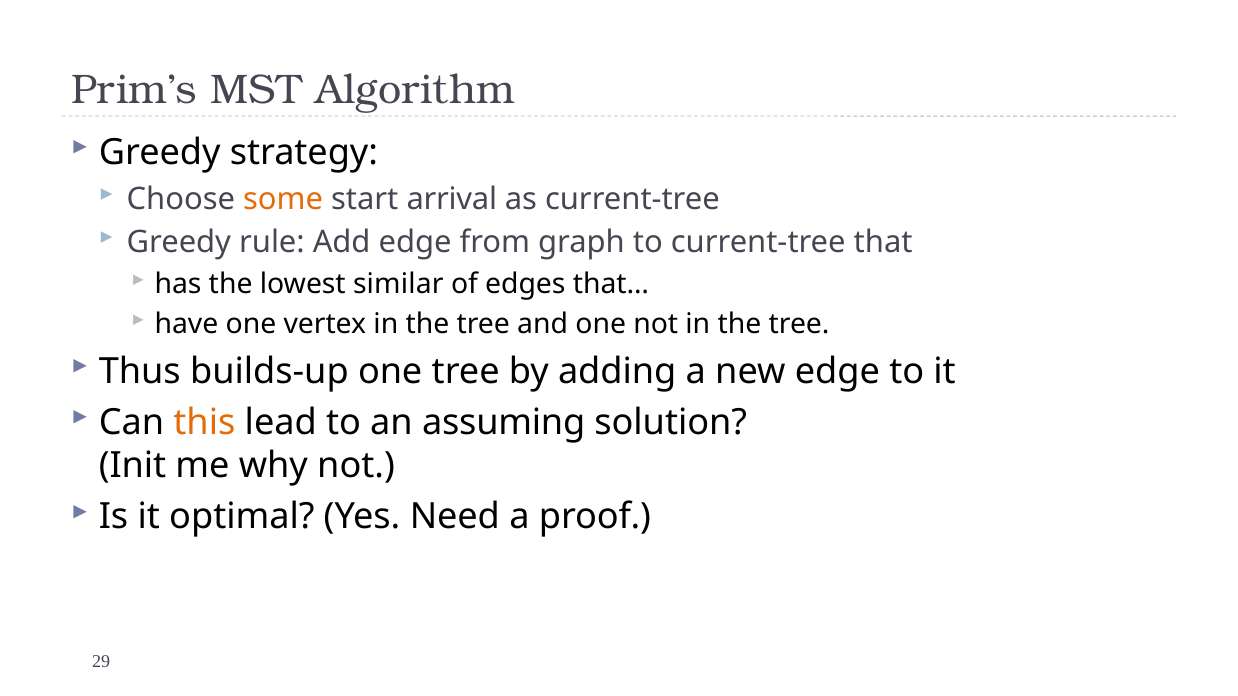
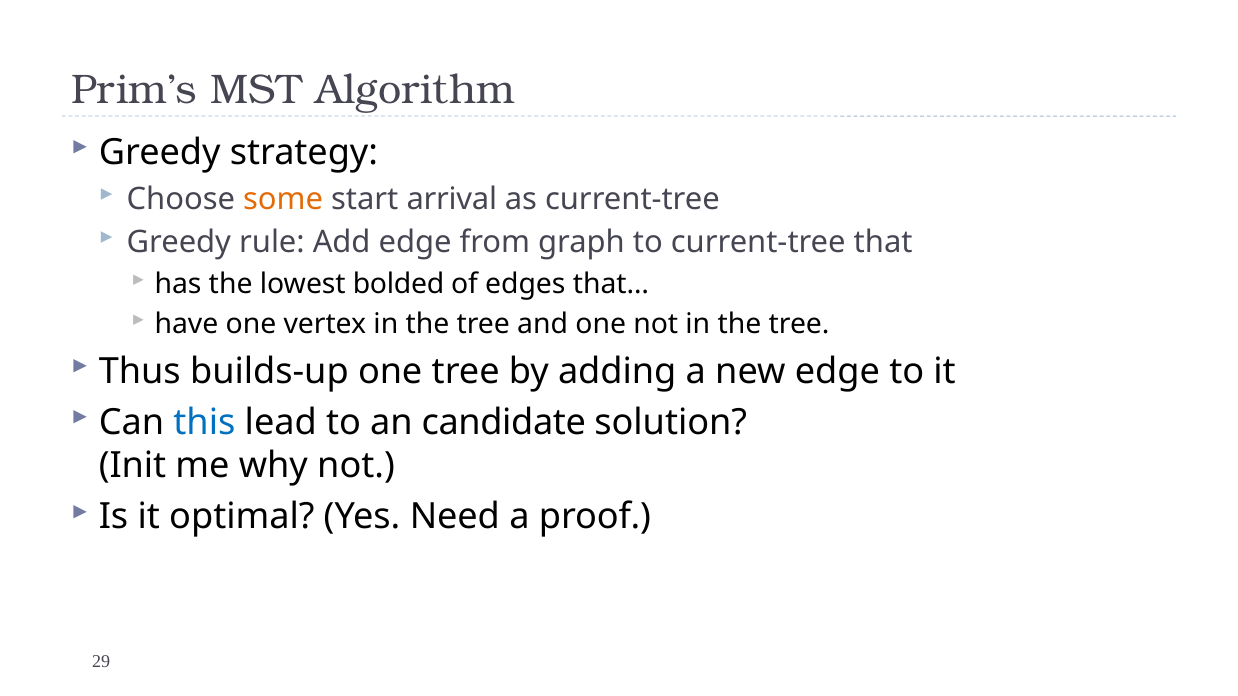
similar: similar -> bolded (399, 284)
this colour: orange -> blue (204, 423)
assuming: assuming -> candidate (504, 423)
